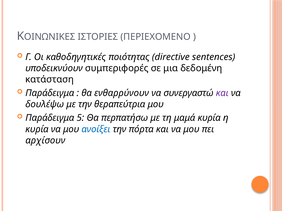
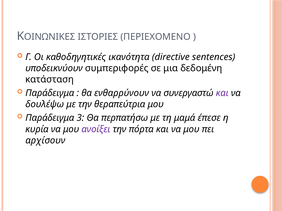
ποιότητας: ποιότητας -> ικανότητα (129, 57)
5: 5 -> 3 (80, 118)
μαμά κυρία: κυρία -> έπεσε (209, 118)
ανοίξει colour: blue -> purple (96, 129)
